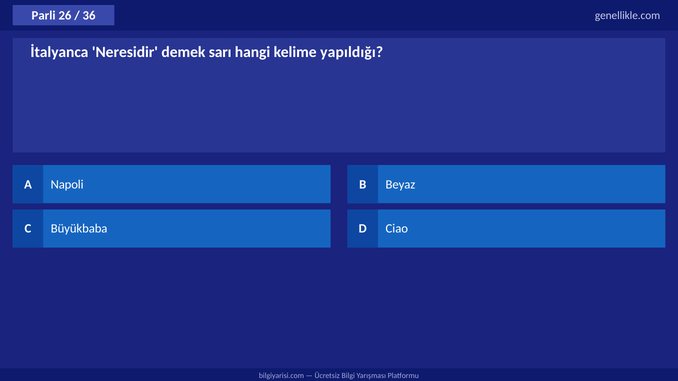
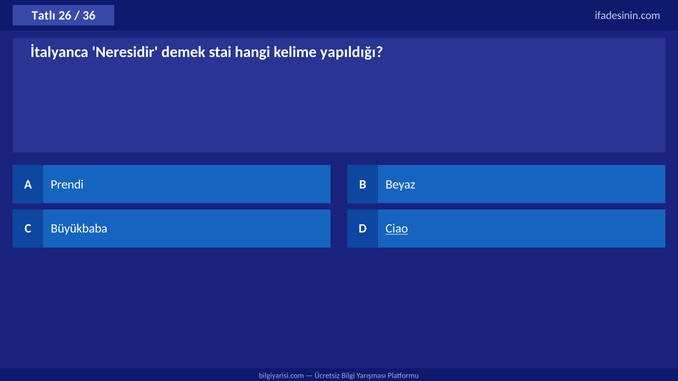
Parli: Parli -> Tatlı (44, 16)
genellikle.com: genellikle.com -> ifadesinin.com (628, 15)
sarı: sarı -> stai (220, 52)
Napoli: Napoli -> Prendi (67, 185)
Ciao underline: none -> present (397, 229)
